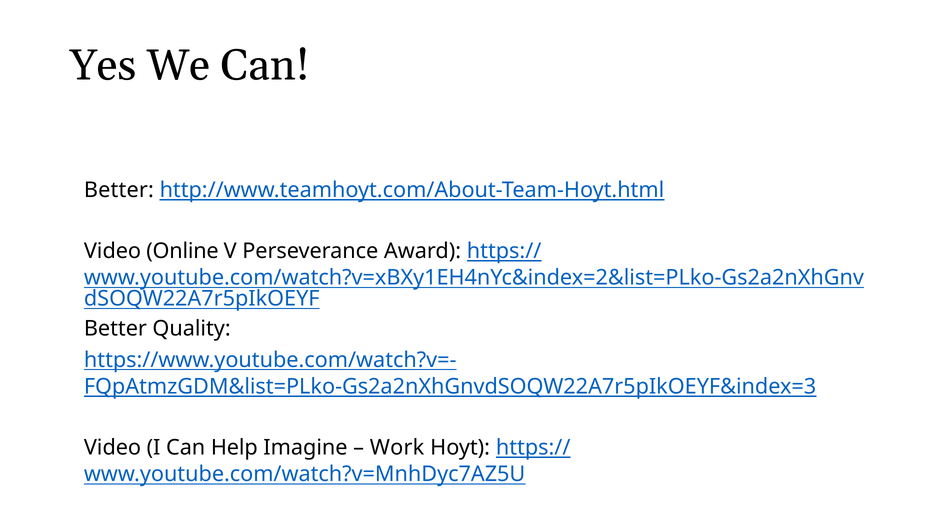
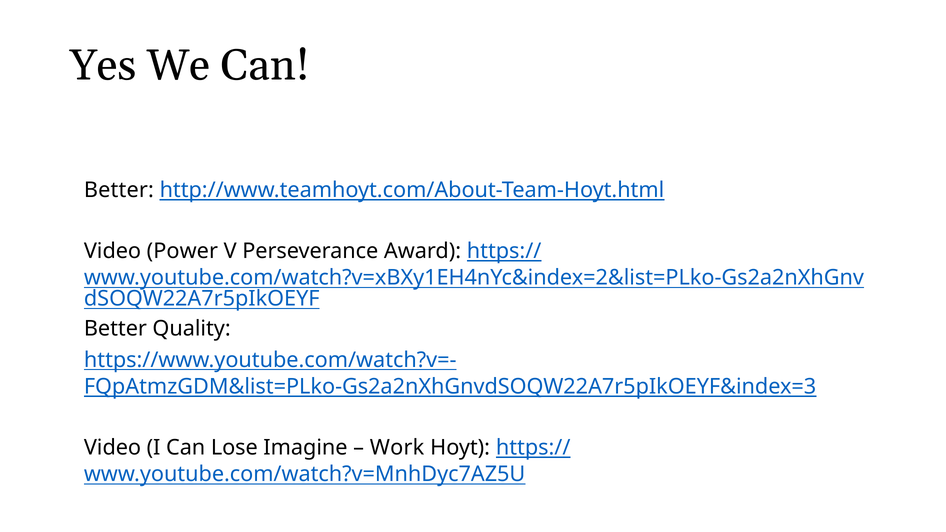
Online: Online -> Power (182, 251)
Help: Help -> Lose (234, 448)
